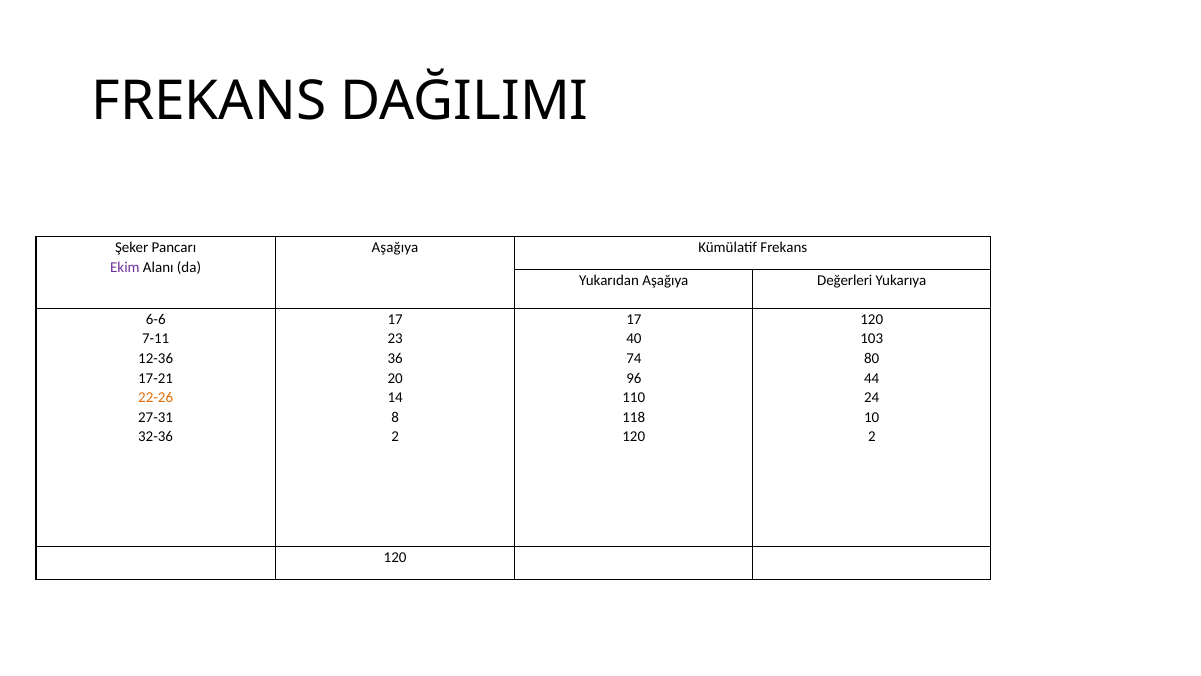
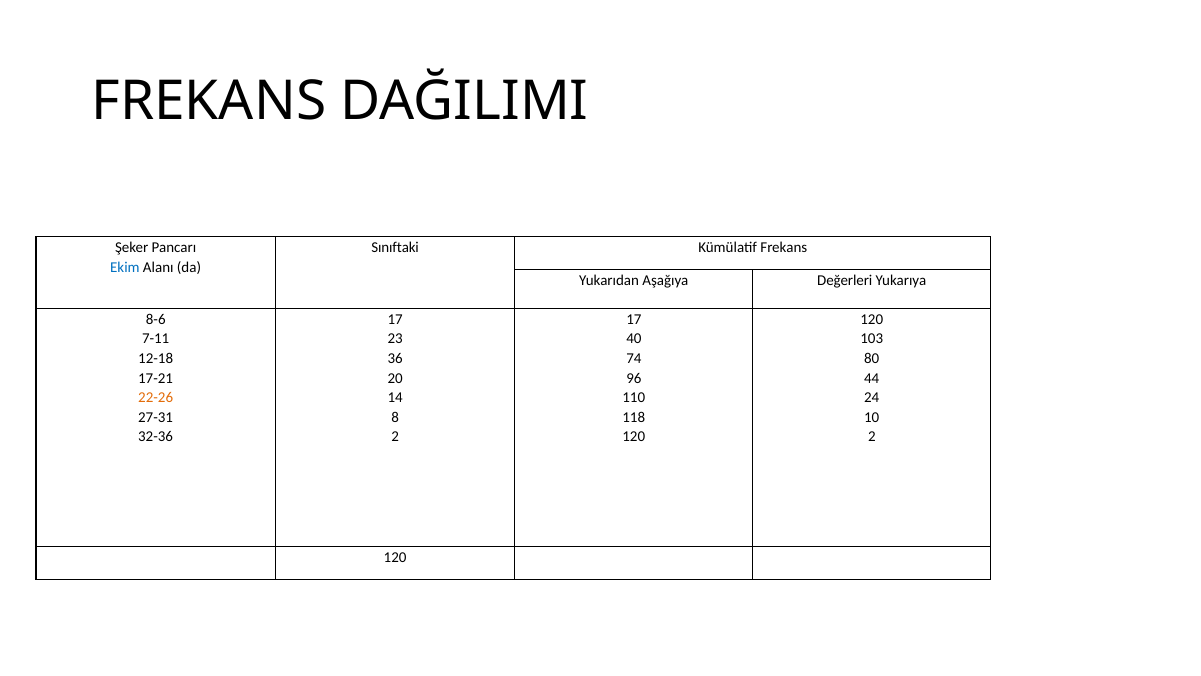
Aşağıya: Aşağıya -> Sınıftaki (395, 247)
Ekim colour: purple -> blue (125, 267)
6-6: 6-6 -> 8-6 (156, 319)
12-36: 12-36 -> 12-18 (156, 358)
